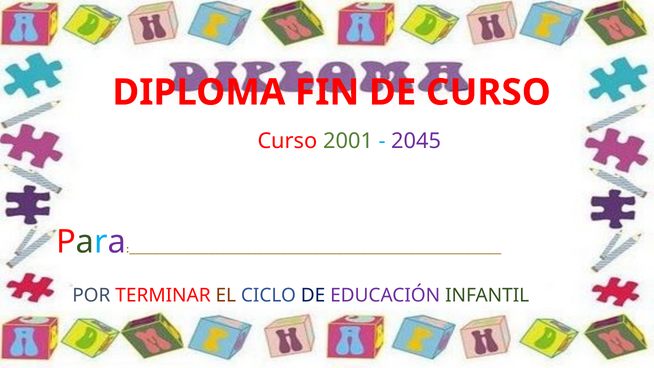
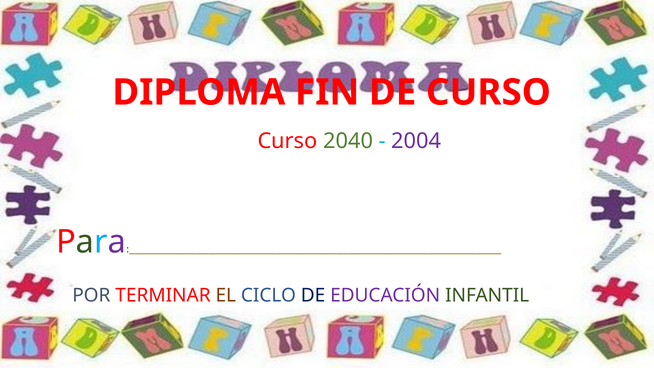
2001: 2001 -> 2040 (348, 141)
2045: 2045 -> 2004 (416, 141)
